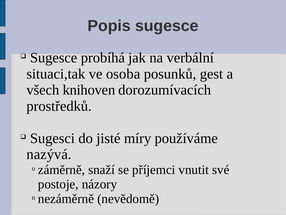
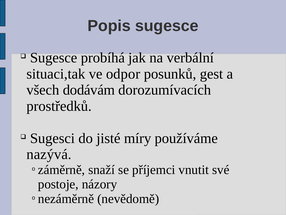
osoba: osoba -> odpor (123, 74)
knihoven: knihoven -> dodávám (89, 90)
